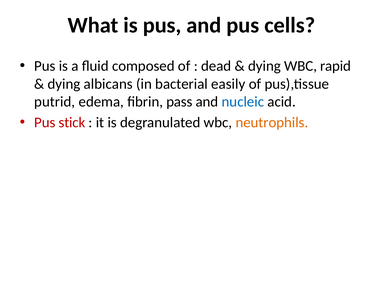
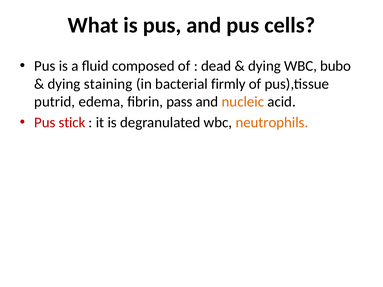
rapid: rapid -> bubo (336, 66)
albicans: albicans -> staining (108, 84)
easily: easily -> firmly (228, 84)
nucleic colour: blue -> orange (243, 102)
